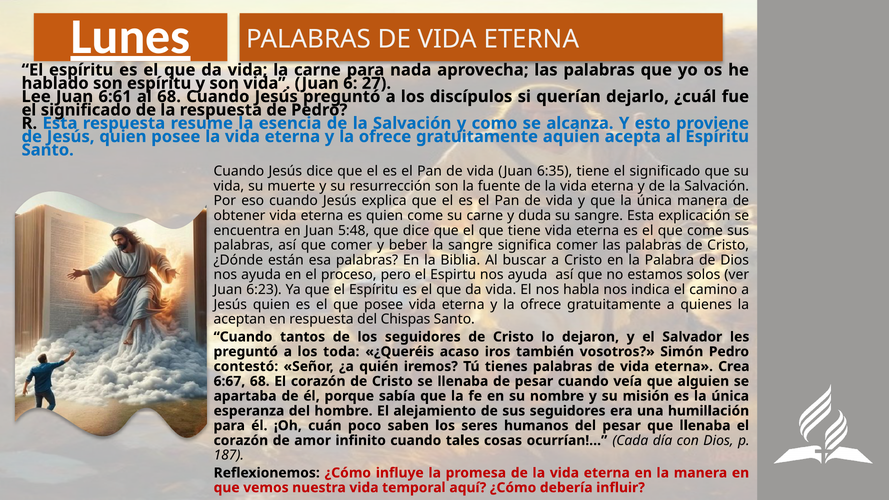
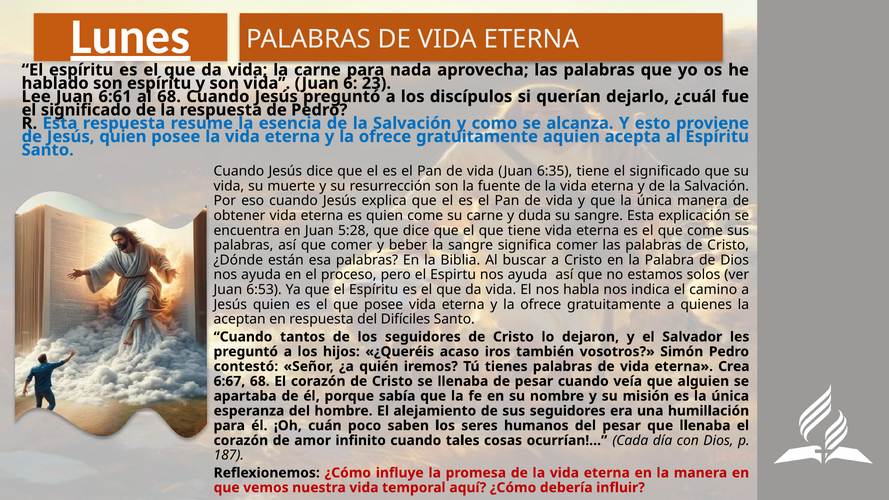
27: 27 -> 23 (376, 83)
5:48: 5:48 -> 5:28 (354, 230)
6:23: 6:23 -> 6:53 (264, 290)
Chispas: Chispas -> Difíciles (405, 319)
toda: toda -> hijos (341, 352)
